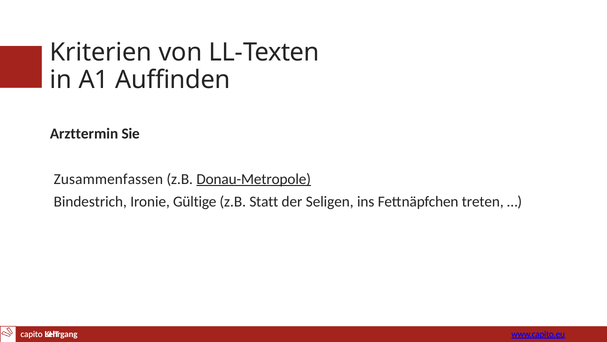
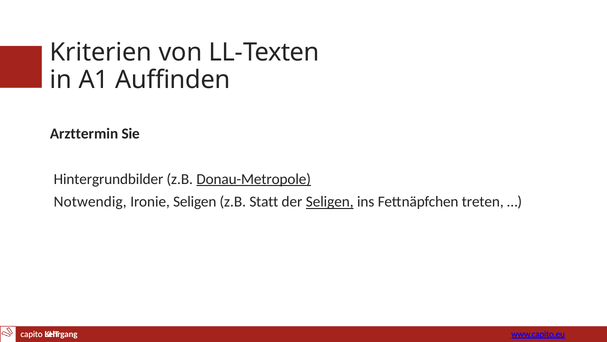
Zusammenfassen: Zusammenfassen -> Hintergrundbilder (109, 179)
Bindestrich: Bindestrich -> Notwendig (90, 202)
Ironie Gültige: Gültige -> Seligen (195, 202)
Seligen underline: none -> present (330, 202)
